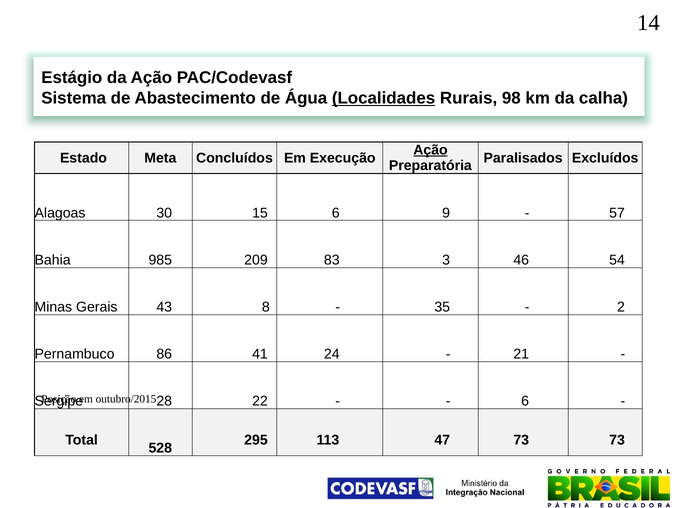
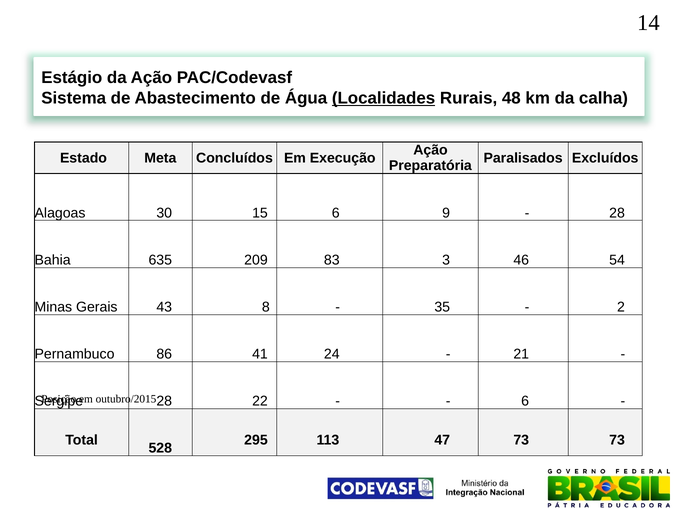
98: 98 -> 48 (511, 98)
Ação underline: present -> none (430, 150)
57: 57 -> 28 (617, 213)
985: 985 -> 635 (160, 260)
